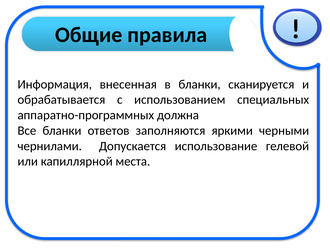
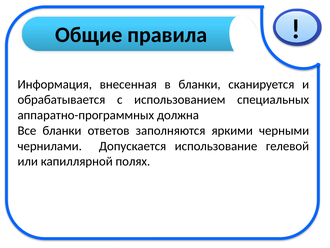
места: места -> полях (133, 161)
